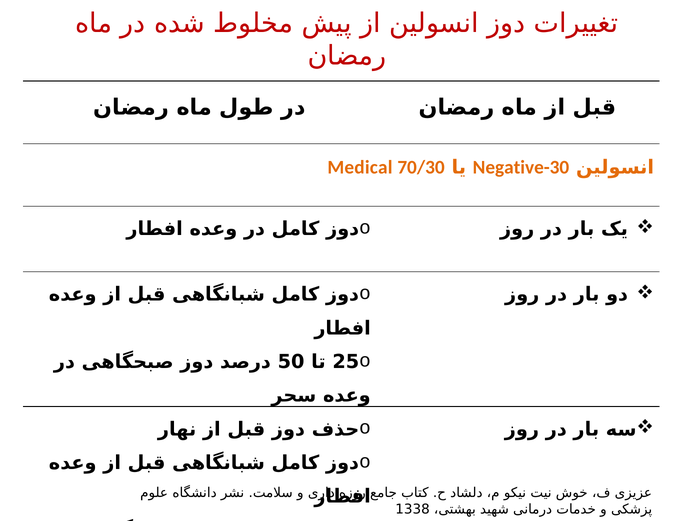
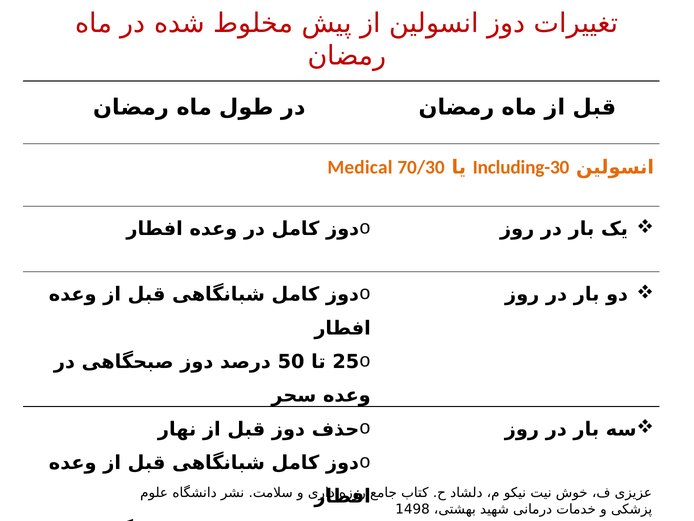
Negative-30: Negative-30 -> Including-30 (521, 167)
1338: 1338 -> 1498 (413, 509)
